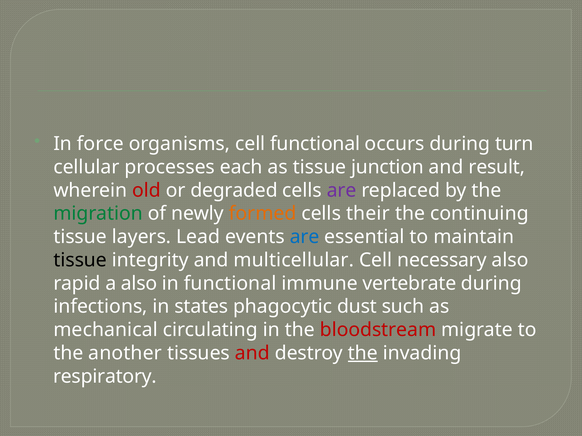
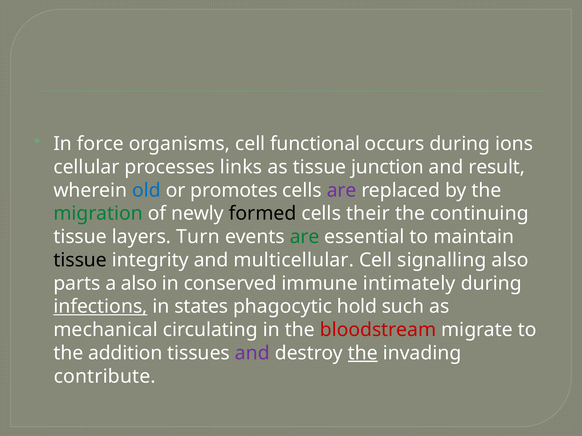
turn: turn -> ions (514, 144)
each: each -> links (241, 167)
old colour: red -> blue (146, 190)
degraded: degraded -> promotes (234, 190)
formed colour: orange -> black (263, 214)
Lead: Lead -> Turn (198, 237)
are colour: blue -> green (305, 237)
necessary: necessary -> signalling (442, 260)
rapid: rapid -> parts (77, 284)
in functional: functional -> conserved (230, 284)
vertebrate: vertebrate -> intimately (409, 284)
infections underline: none -> present (100, 307)
dust: dust -> hold (357, 307)
another: another -> addition (125, 353)
and colour: red -> purple (252, 353)
respiratory: respiratory -> contribute (105, 377)
